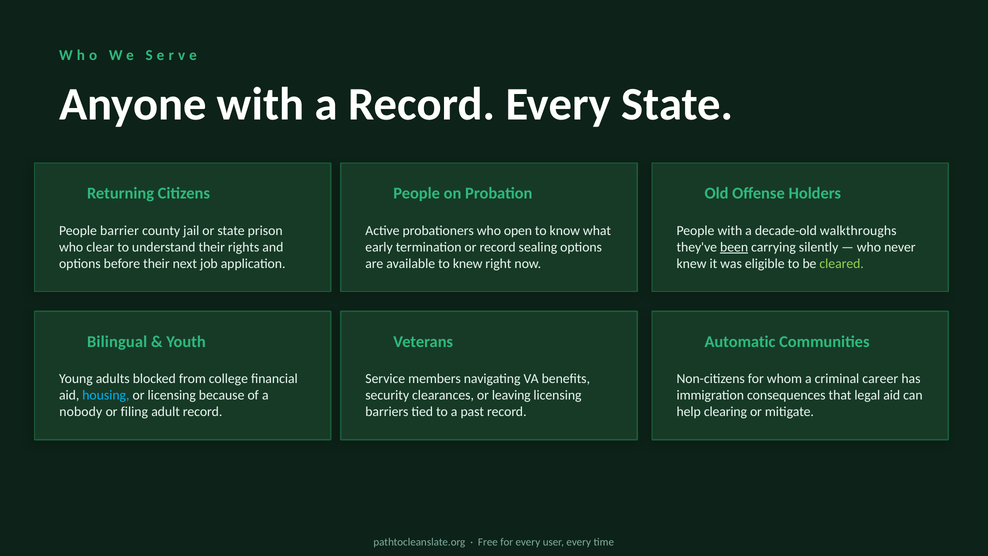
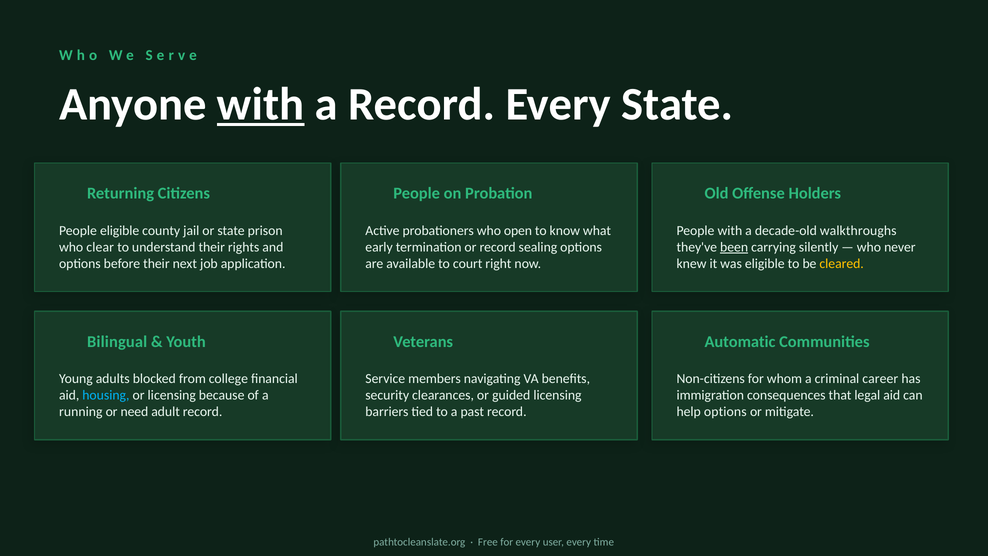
with underline: none -> present (261, 105)
People barrier: barrier -> eligible (120, 230)
to knew: knew -> court (468, 263)
cleared colour: light green -> yellow (842, 263)
leaving: leaving -> guided (511, 395)
nobody: nobody -> running (81, 412)
filing: filing -> need (134, 412)
help clearing: clearing -> options (725, 412)
